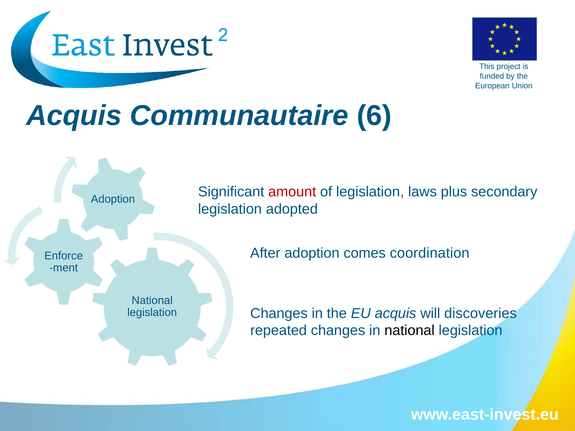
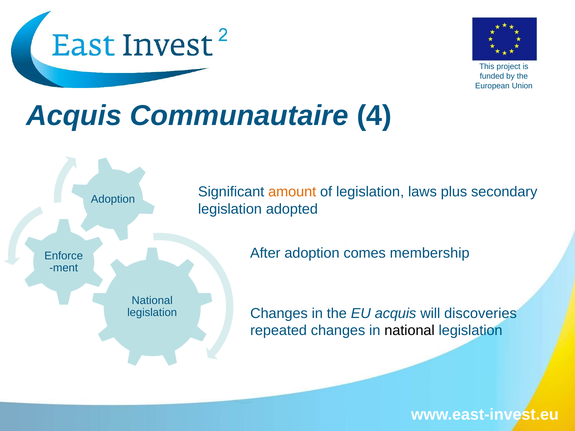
6: 6 -> 4 (374, 116)
amount colour: red -> orange (292, 192)
coordination: coordination -> membership (430, 253)
